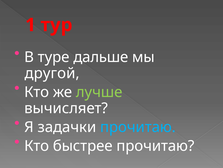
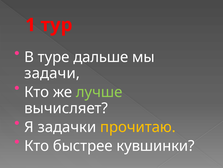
другой: другой -> задачи (52, 73)
прочитаю colour: light blue -> yellow (138, 127)
быстрее прочитаю: прочитаю -> кувшинки (155, 145)
